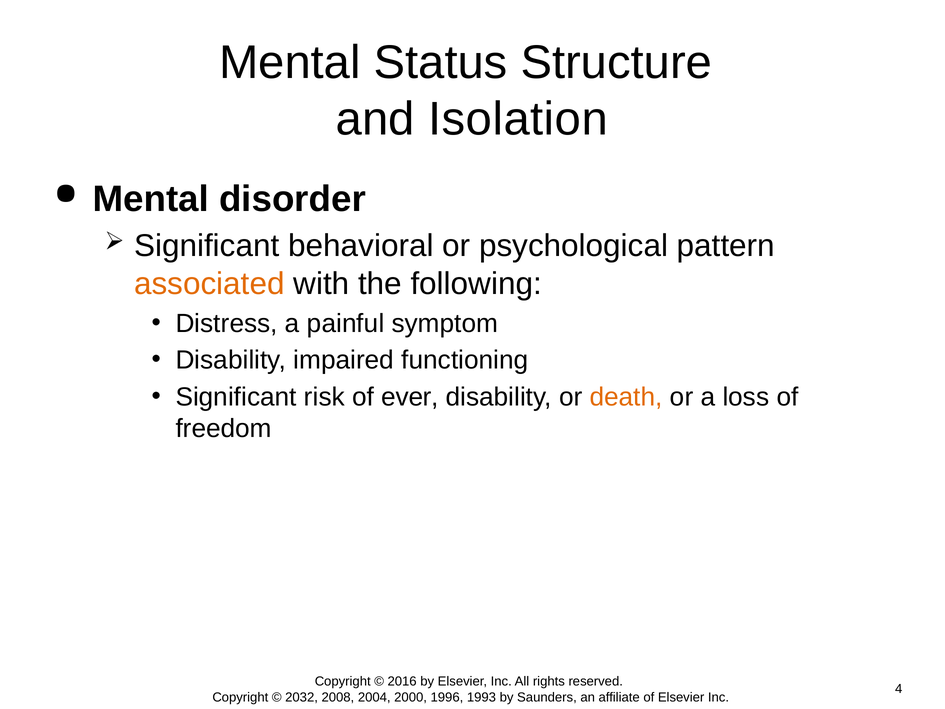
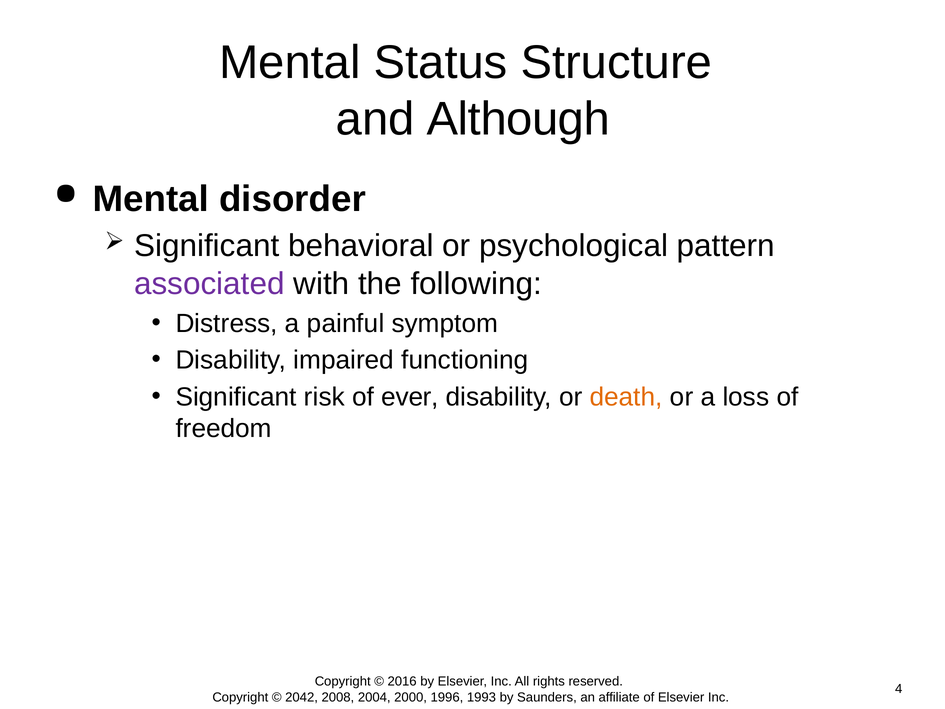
Isolation: Isolation -> Although (518, 119)
associated colour: orange -> purple (209, 284)
2032: 2032 -> 2042 (302, 697)
